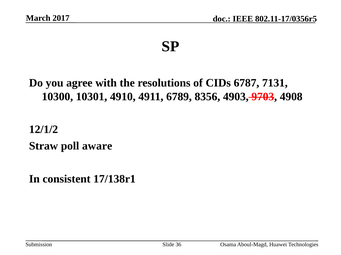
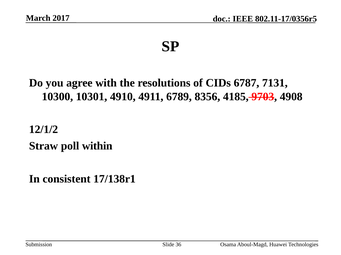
4903: 4903 -> 4185 (236, 97)
aware: aware -> within (97, 146)
